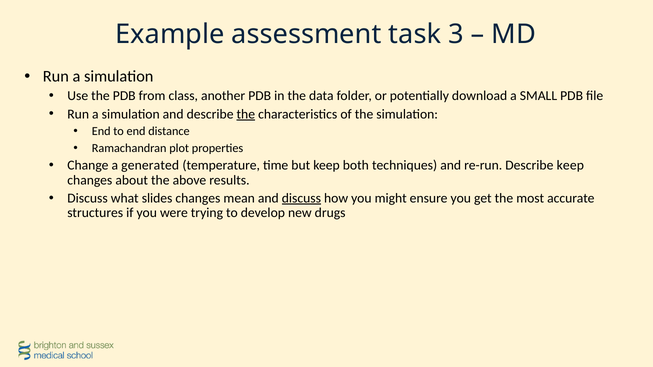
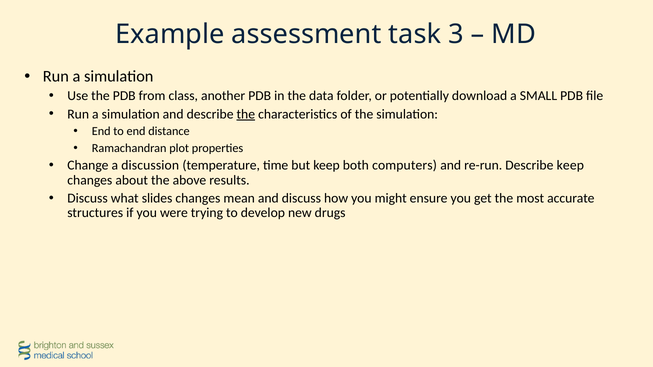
generated: generated -> discussion (150, 166)
techniques: techniques -> computers (405, 166)
discuss underline: present -> none (301, 198)
